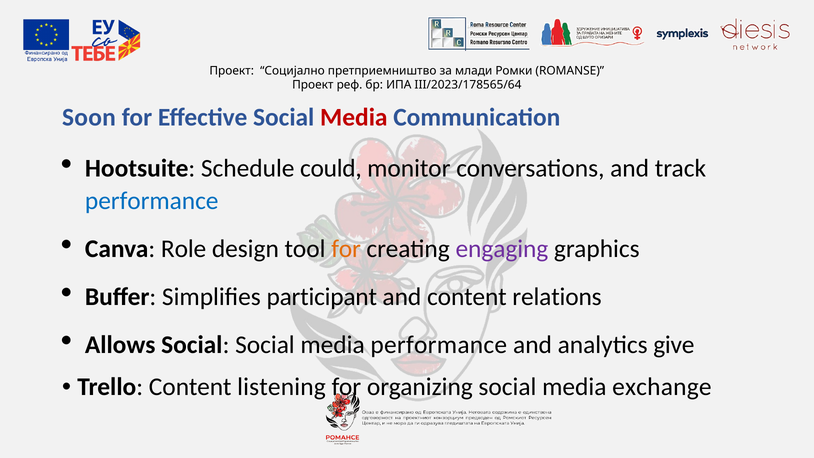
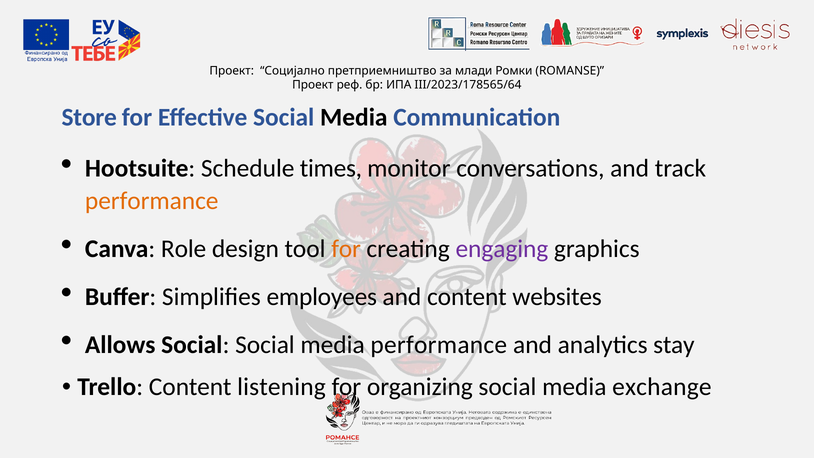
Soon: Soon -> Store (89, 117)
Media colour: red -> black (354, 117)
could: could -> times (331, 168)
performance colour: blue -> orange (152, 201)
participant: participant -> employees (322, 297)
relations: relations -> websites (557, 297)
give: give -> stay (674, 345)
